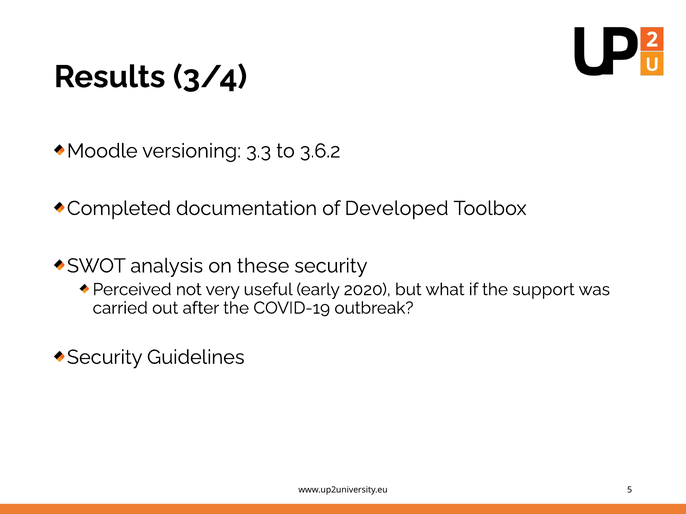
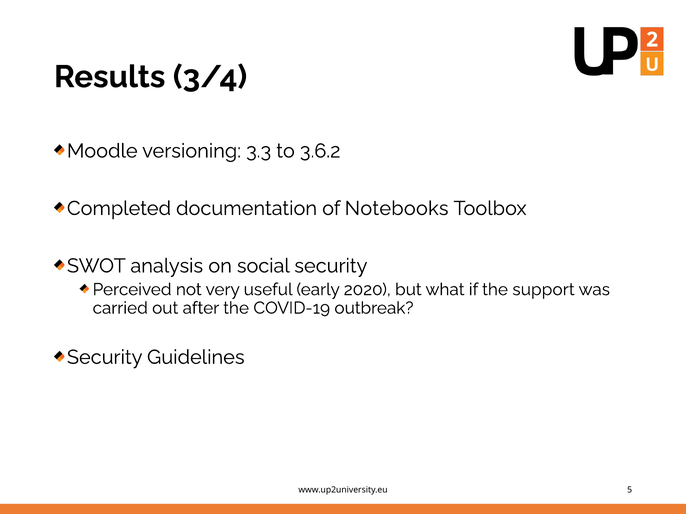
Developed: Developed -> Notebooks (397, 209)
these: these -> social (263, 266)
